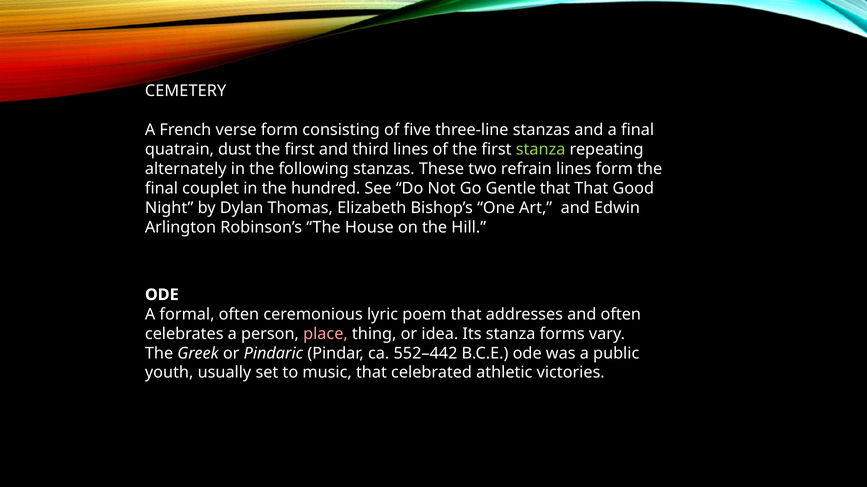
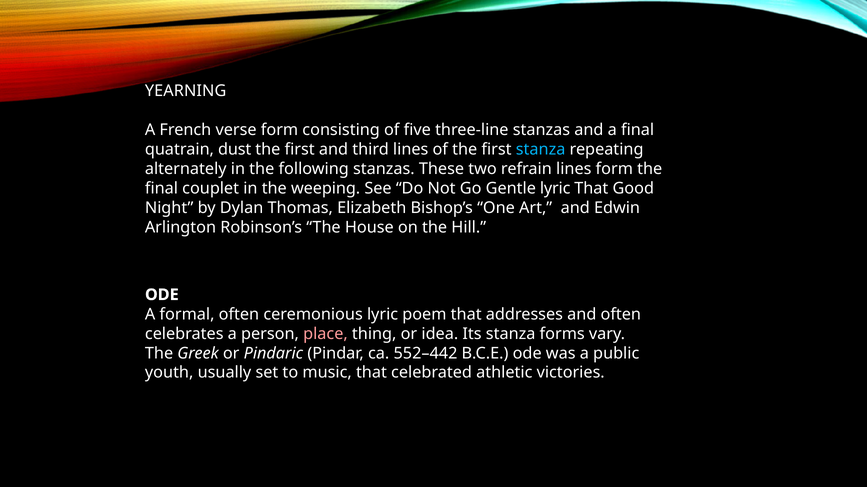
CEMETERY: CEMETERY -> YEARNING (186, 91)
stanza colour: light green -> light blue (541, 150)
hundred: hundred -> weeping (326, 189)
Gentle that: that -> lyric (555, 189)
